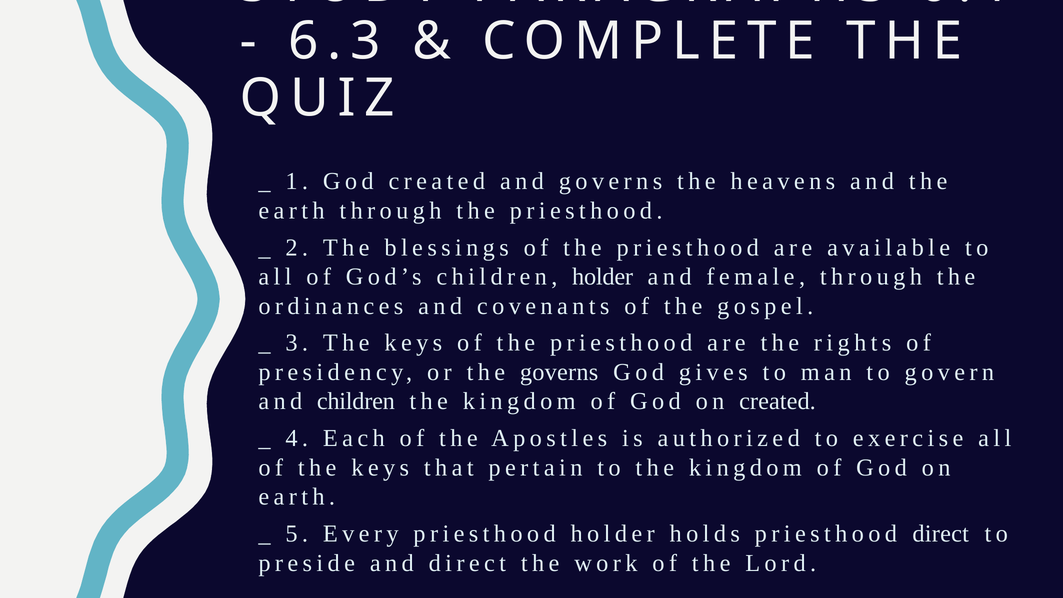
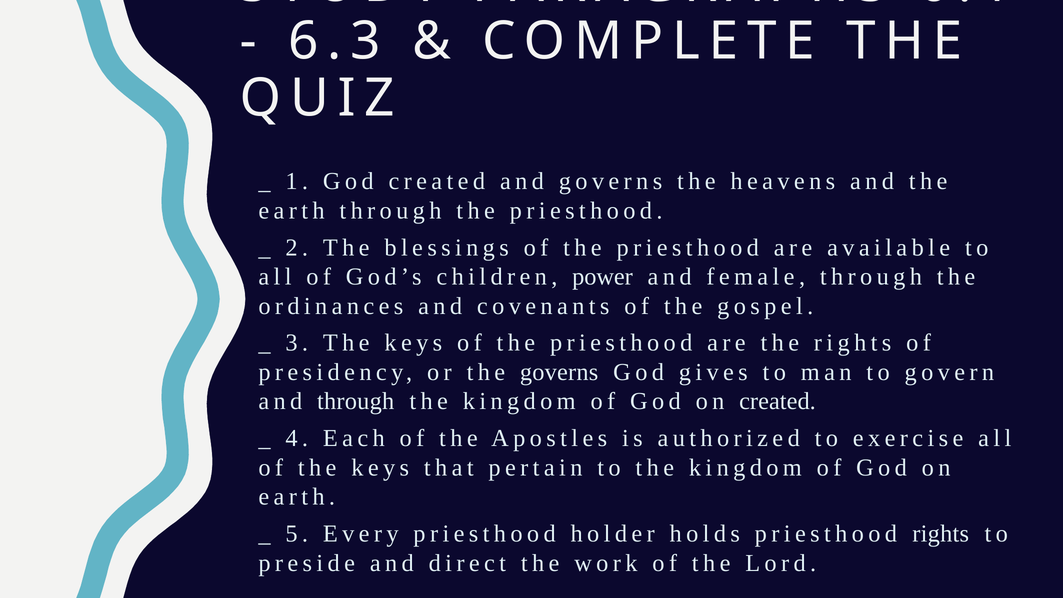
children holder: holder -> power (603, 277)
and children: children -> through (356, 401)
priesthood direct: direct -> rights (941, 534)
